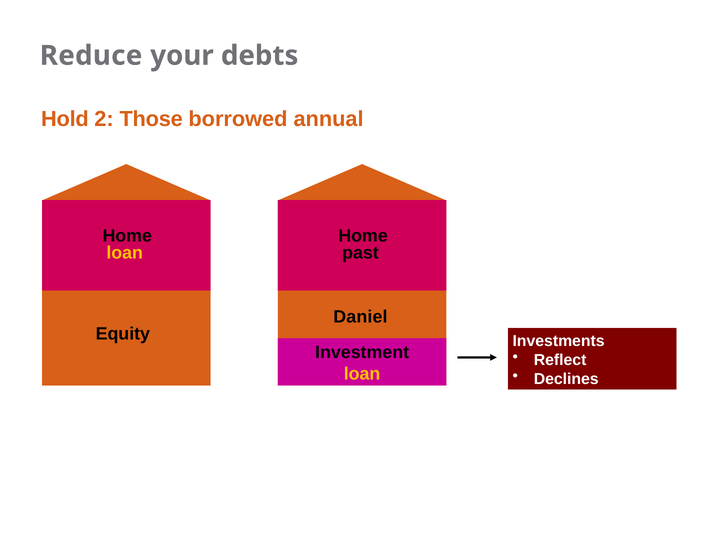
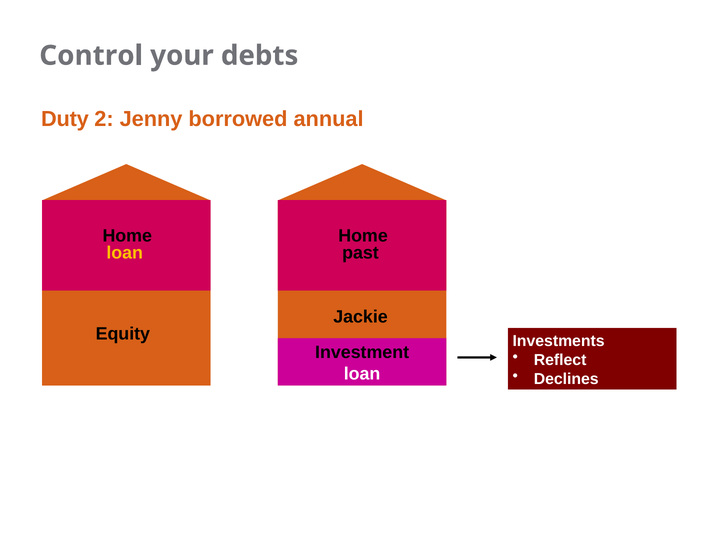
Reduce: Reduce -> Control (91, 56)
Hold: Hold -> Duty (65, 119)
Those: Those -> Jenny (151, 119)
Daniel: Daniel -> Jackie (361, 317)
loan colour: yellow -> white (362, 374)
